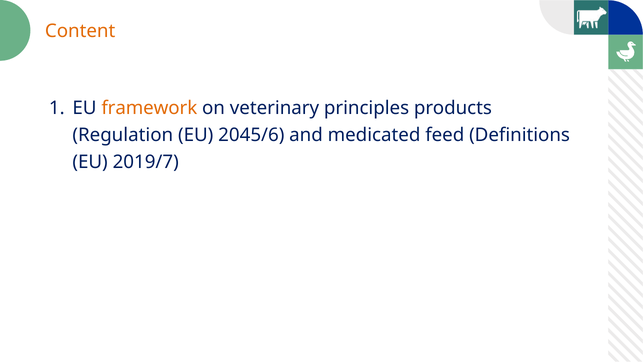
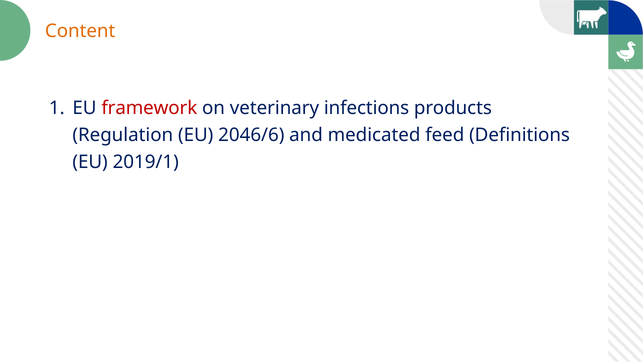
framework colour: orange -> red (149, 108)
principles: principles -> infections (367, 108)
2045/6: 2045/6 -> 2046/6 (251, 135)
2019/7: 2019/7 -> 2019/1 (146, 162)
